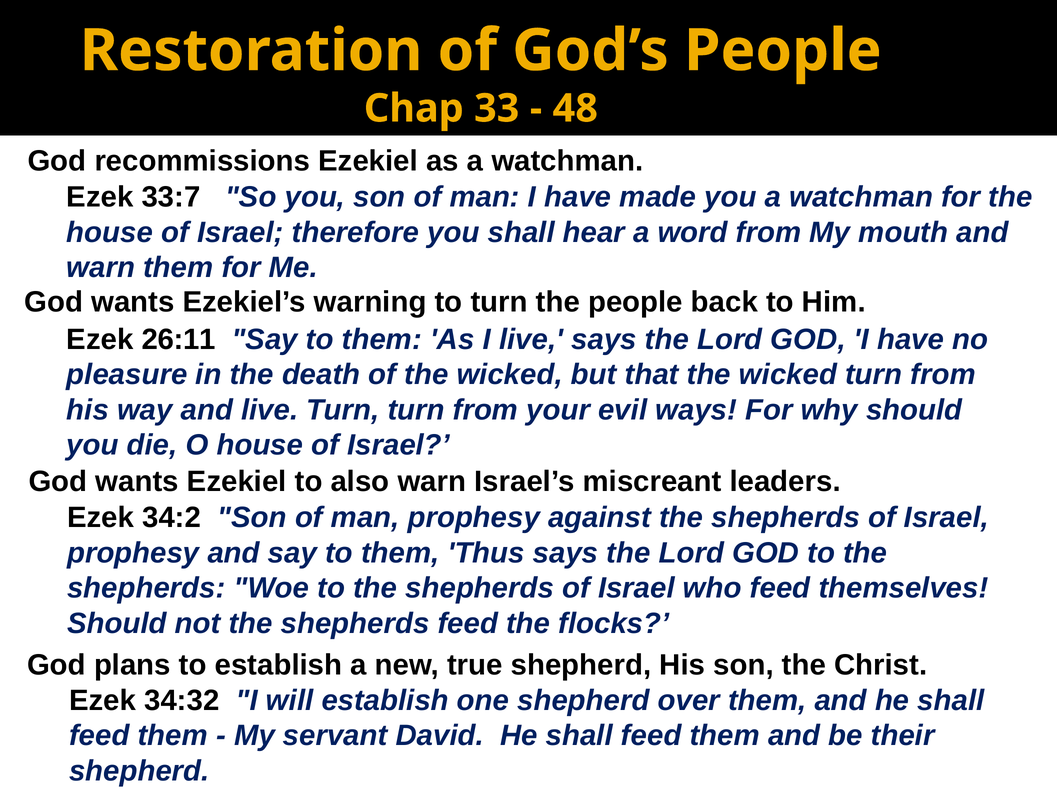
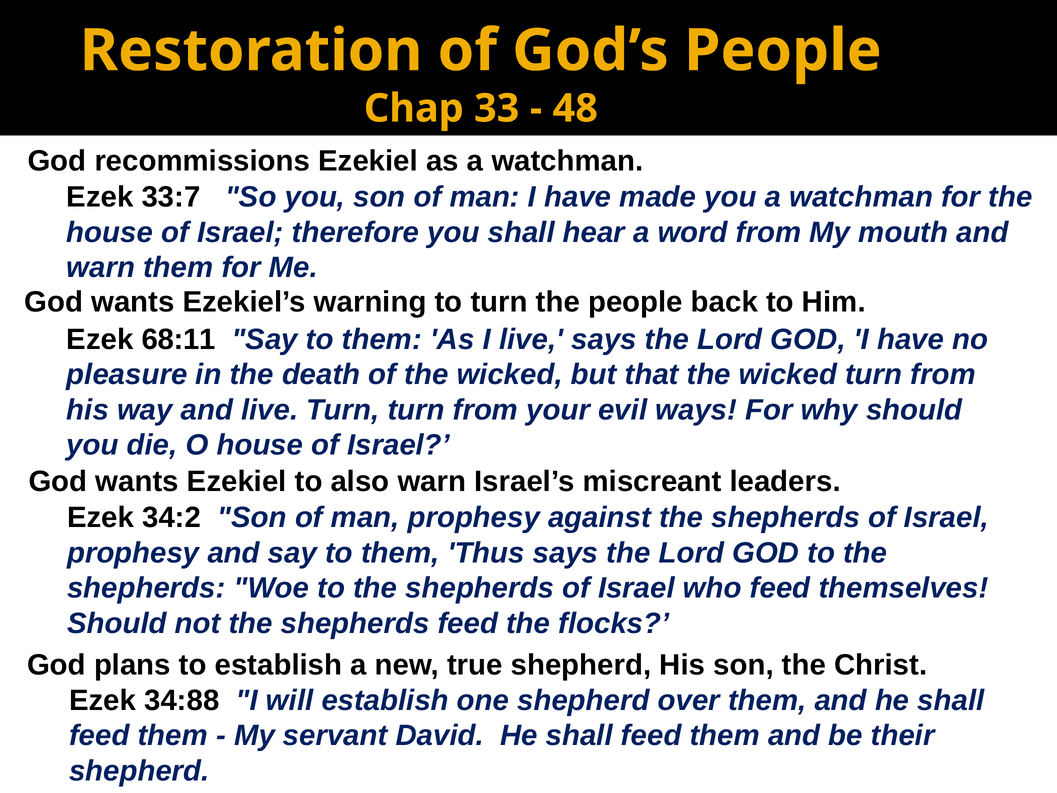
26:11: 26:11 -> 68:11 (179, 339)
34:32: 34:32 -> 34:88 (182, 700)
